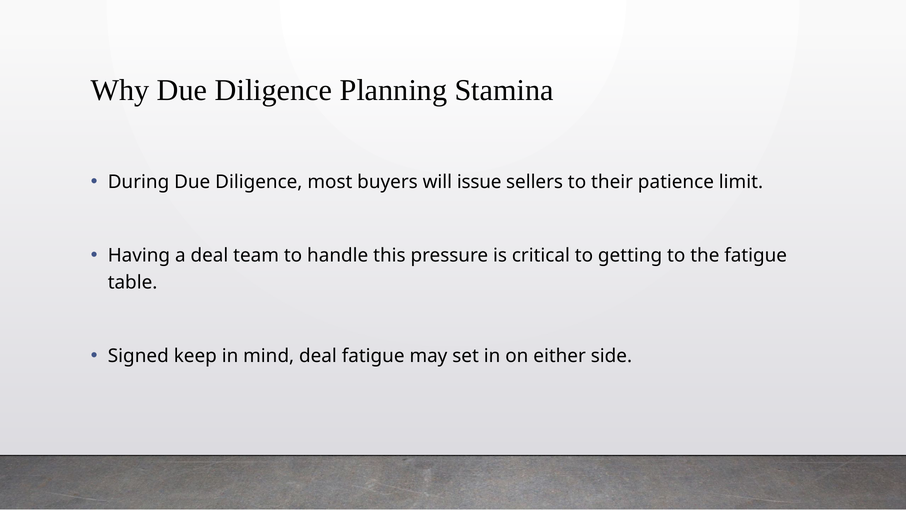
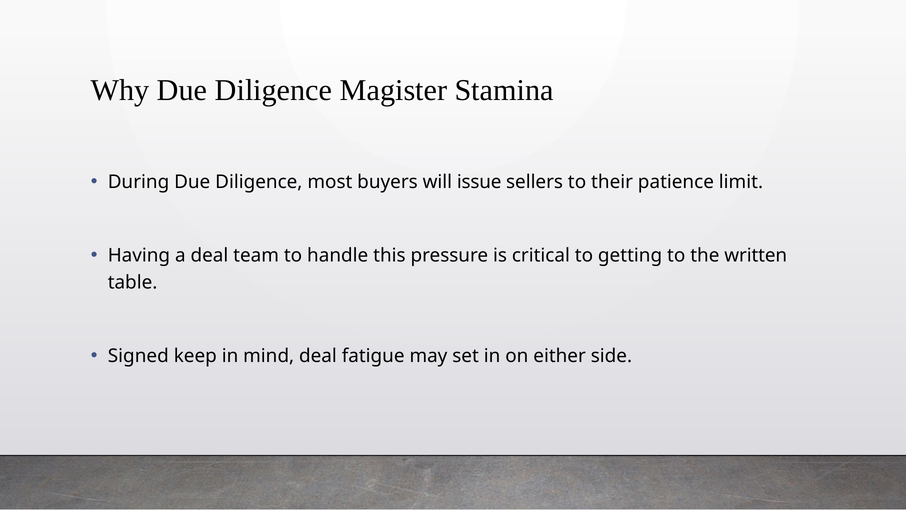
Planning: Planning -> Magister (393, 90)
the fatigue: fatigue -> written (756, 255)
